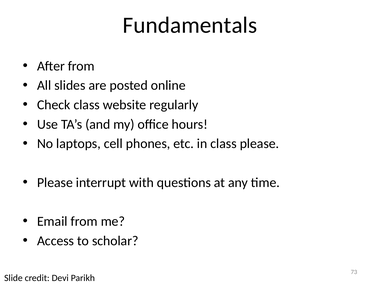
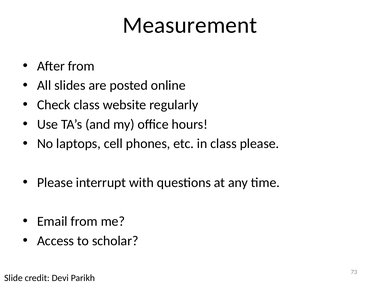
Fundamentals: Fundamentals -> Measurement (190, 25)
